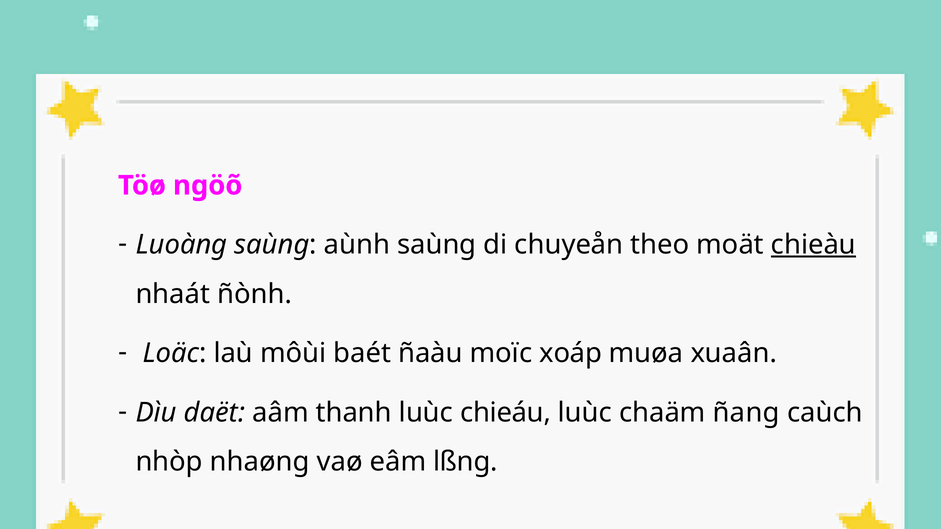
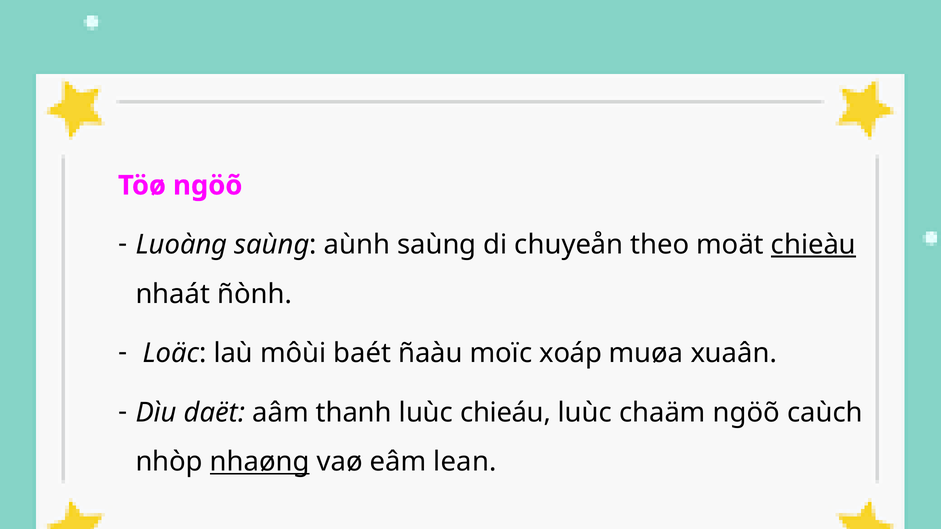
chaäm ñang: ñang -> ngöõ (746, 413)
nhaøng underline: none -> present (260, 462)
lßng: lßng -> lean (465, 462)
